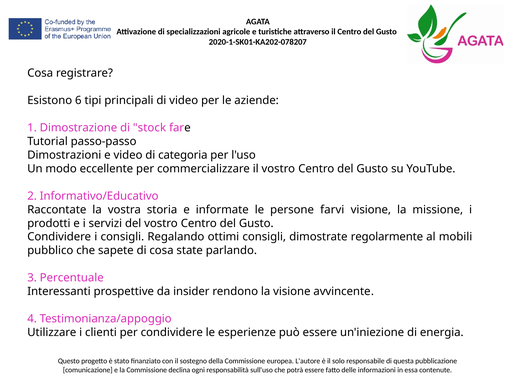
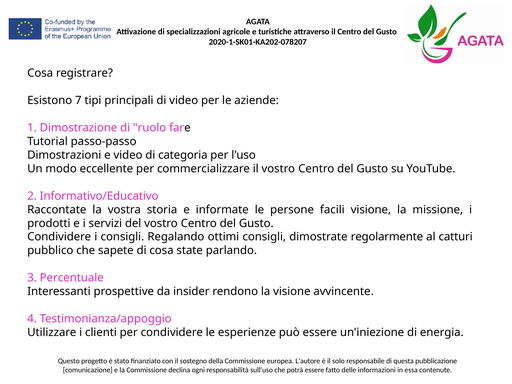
6: 6 -> 7 (78, 100)
stock: stock -> ruolo (150, 128)
farvi: farvi -> facili (332, 210)
mobili: mobili -> catturi (456, 237)
